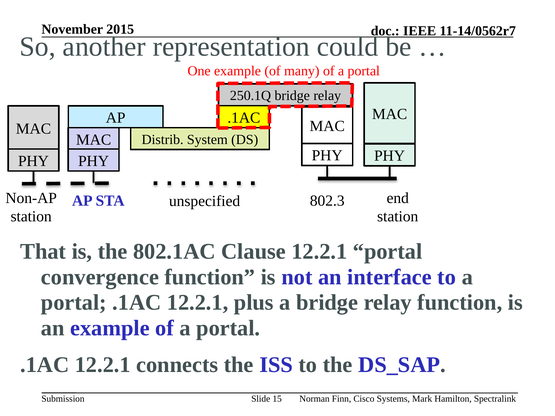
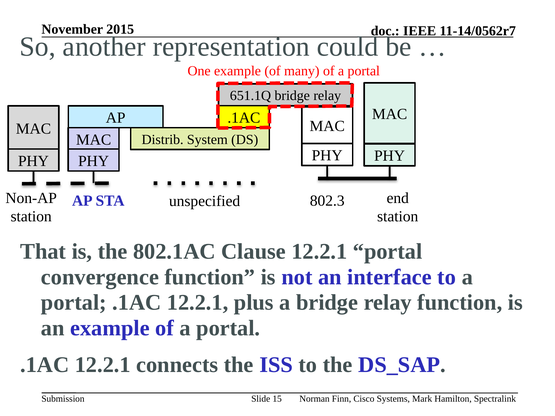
250.1Q: 250.1Q -> 651.1Q (250, 96)
